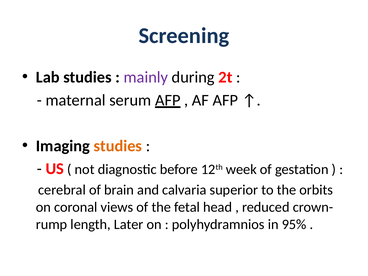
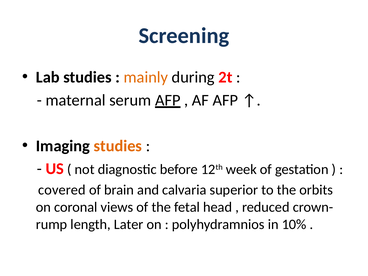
mainly colour: purple -> orange (146, 77)
cerebral: cerebral -> covered (62, 190)
95%: 95% -> 10% (294, 224)
